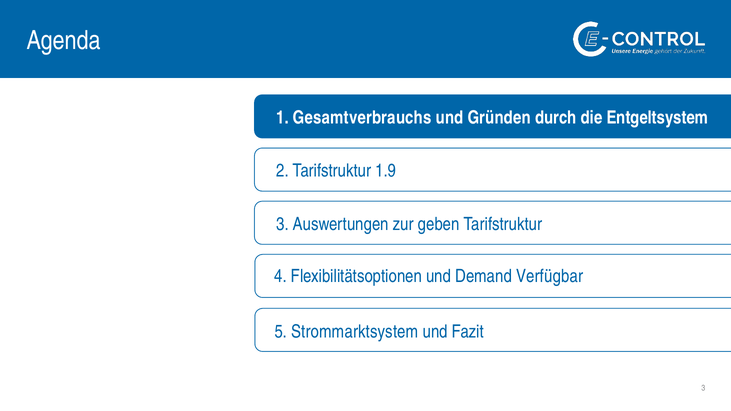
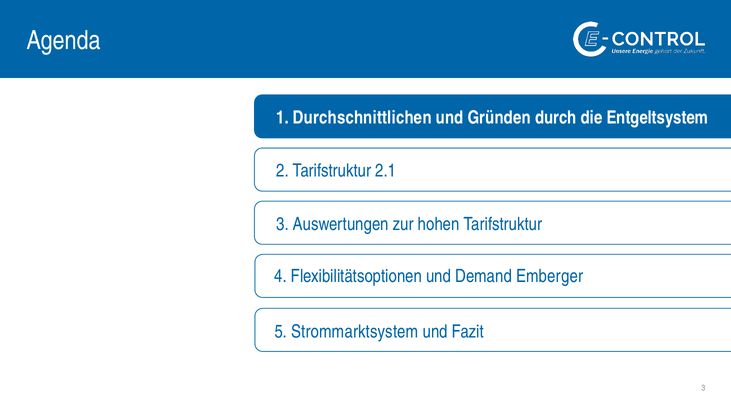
Gesamtverbrauchs: Gesamtverbrauchs -> Durchschnittlichen (362, 118)
1.9: 1.9 -> 2.1 (386, 171)
geben: geben -> hohen (439, 224)
Verfügbar: Verfügbar -> Emberger (550, 276)
